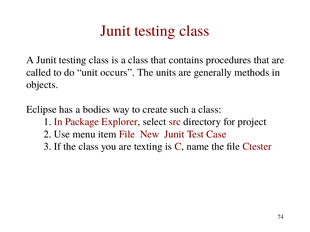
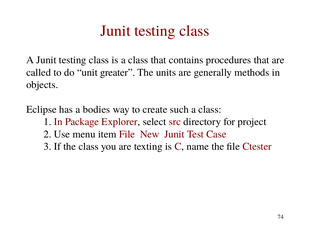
occurs: occurs -> greater (118, 73)
